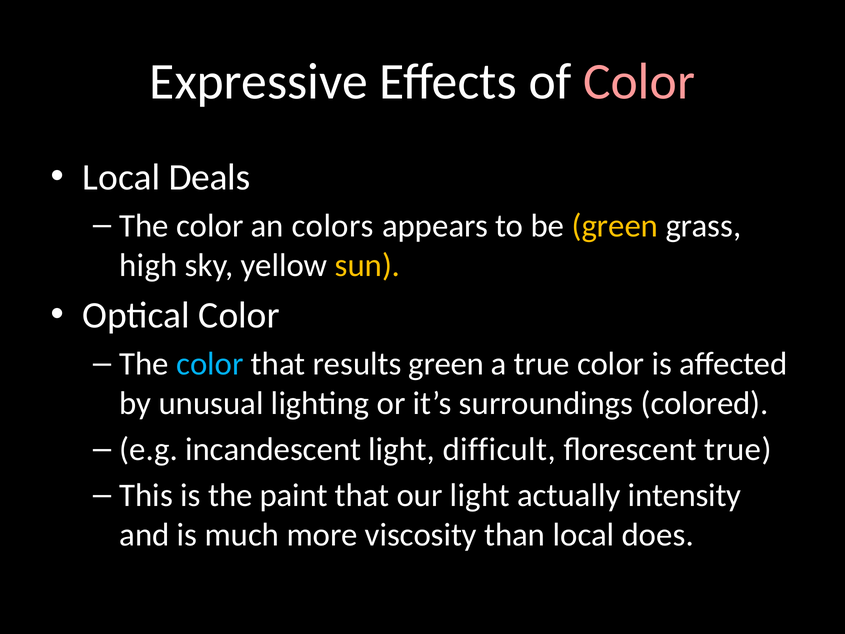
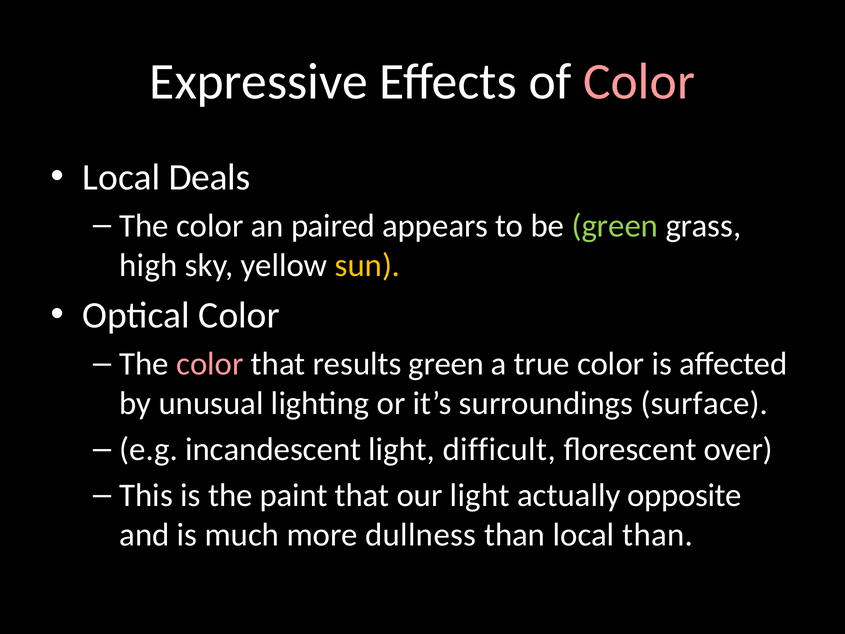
colors: colors -> paired (333, 226)
green colour: yellow -> light green (615, 226)
color colour: light blue -> pink (210, 364)
colored: colored -> surface (704, 403)
florescent true: true -> over (738, 449)
intensity: intensity -> opposite (685, 495)
viscosity: viscosity -> dullness (421, 535)
local does: does -> than (658, 535)
